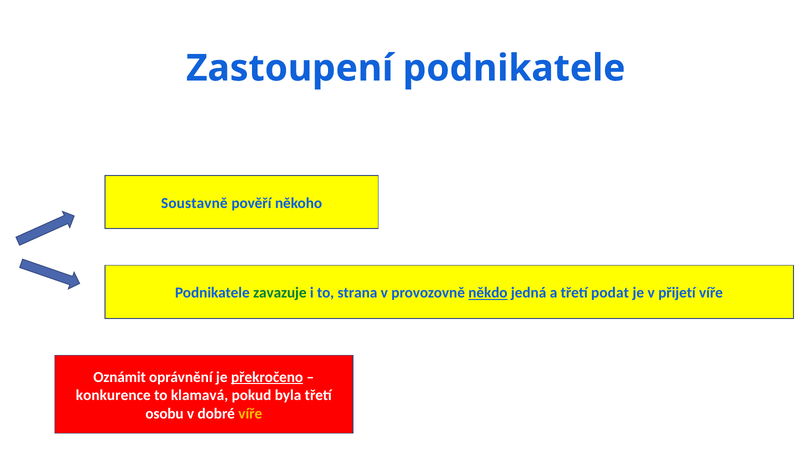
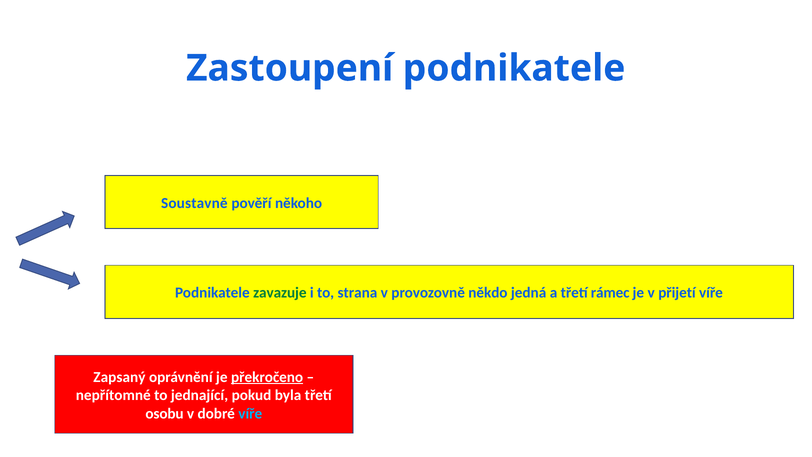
někdo underline: present -> none (488, 293)
podat: podat -> rámec (610, 293)
Oznámit: Oznámit -> Zapsaný (119, 377)
konkurence: konkurence -> nepřítomné (113, 395)
klamavá: klamavá -> jednající (200, 395)
víře colour: yellow -> light blue (250, 413)
